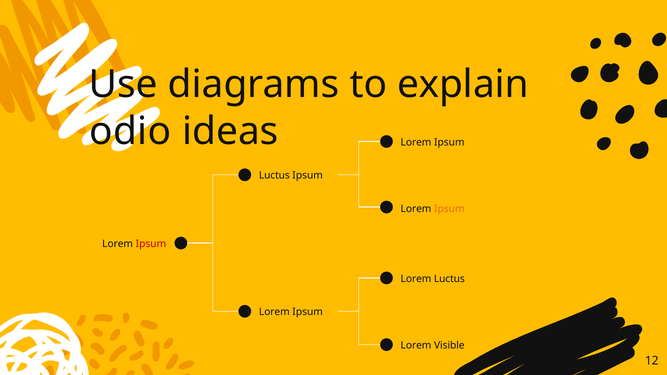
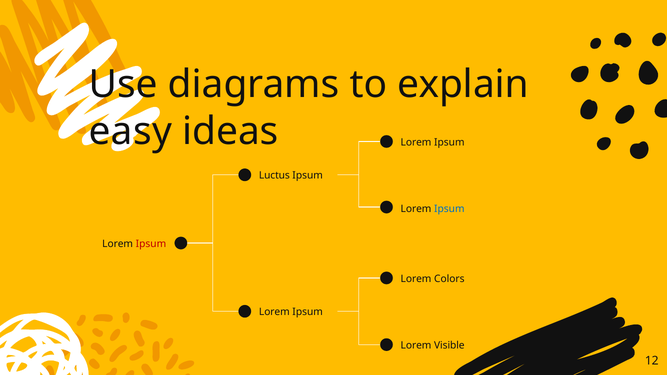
odio: odio -> easy (130, 131)
Ipsum colour: orange -> blue (449, 209)
Lorem Luctus: Luctus -> Colors (449, 279)
